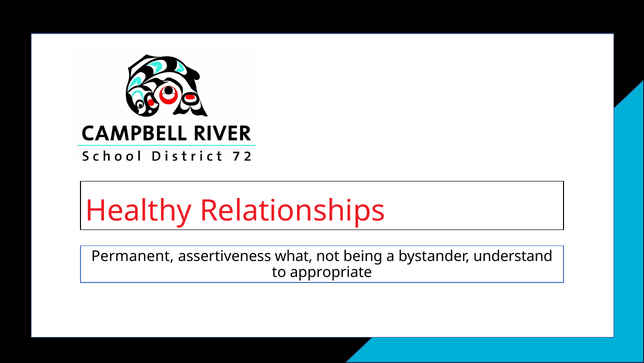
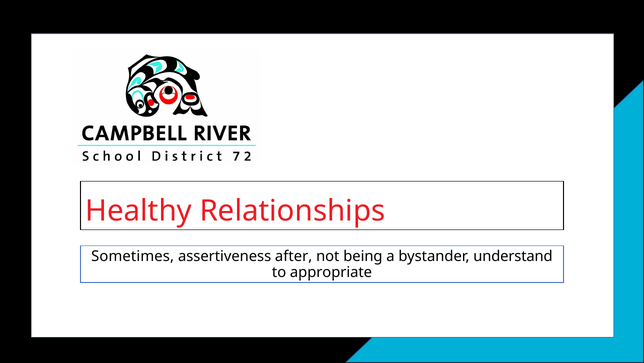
Permanent: Permanent -> Sometimes (133, 256)
what: what -> after (294, 256)
